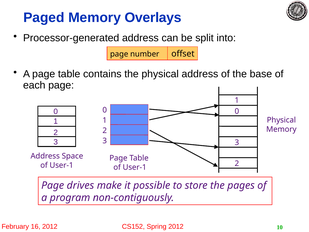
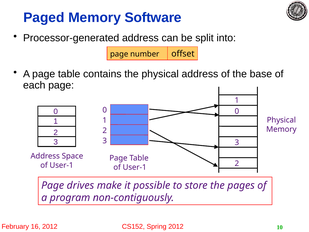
Overlays: Overlays -> Software (153, 17)
